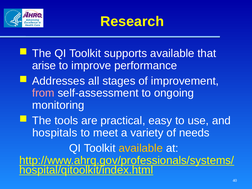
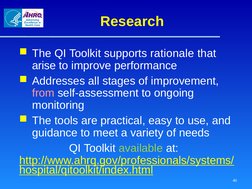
supports available: available -> rationale (172, 53)
hospitals: hospitals -> guidance (55, 133)
available colour: yellow -> light green (141, 148)
